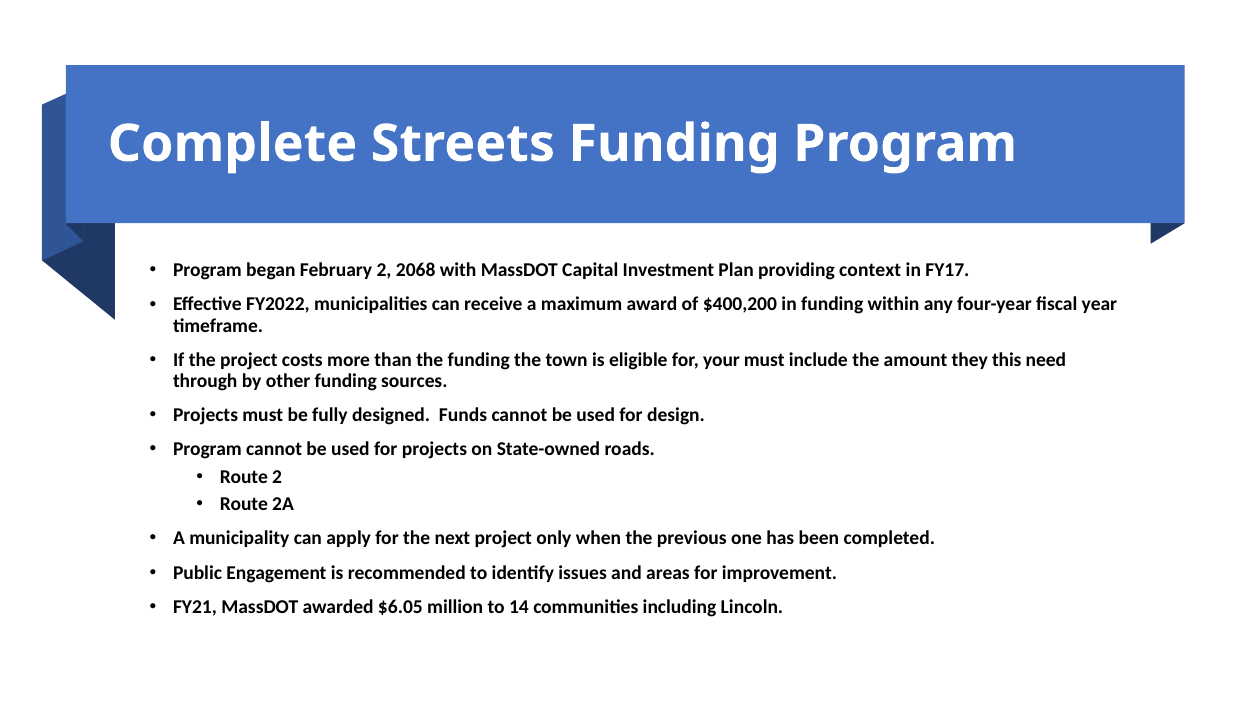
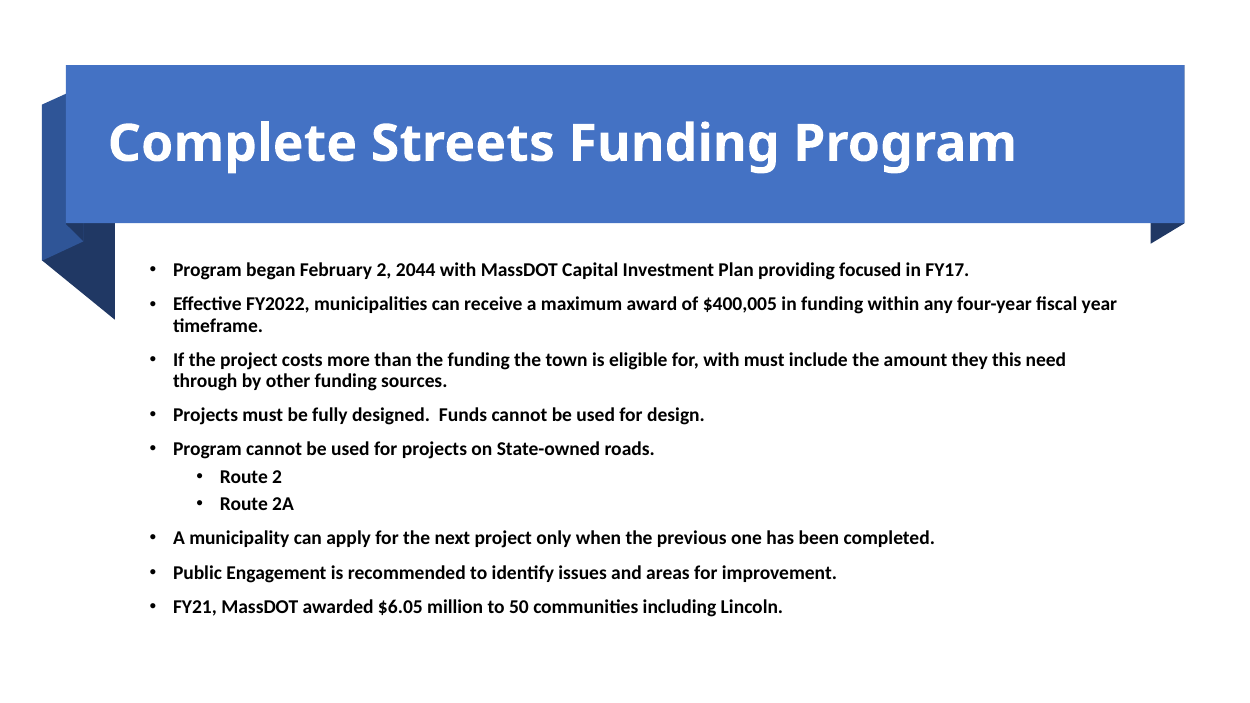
2068: 2068 -> 2044 (416, 270)
context: context -> focused (870, 270)
$400,200: $400,200 -> $400,005 (740, 305)
for your: your -> with (721, 360)
14: 14 -> 50 (519, 607)
